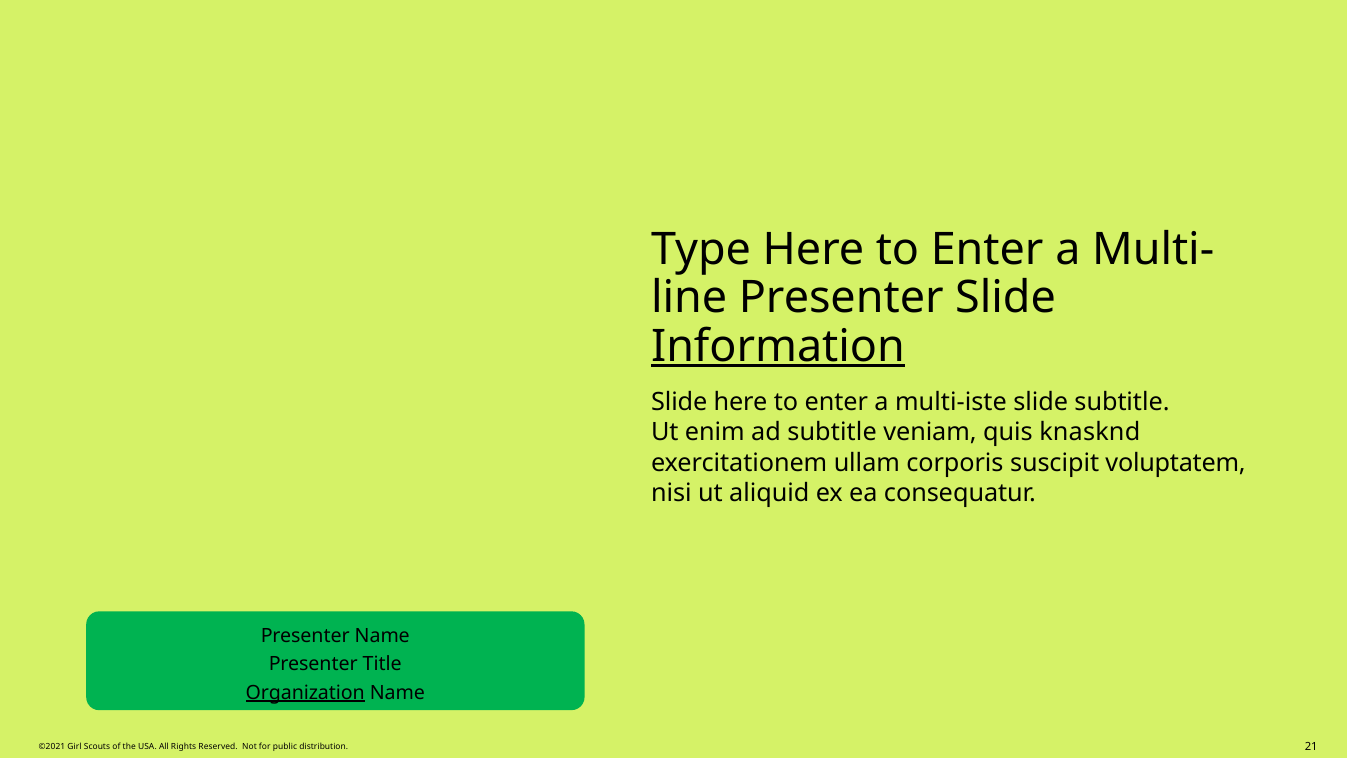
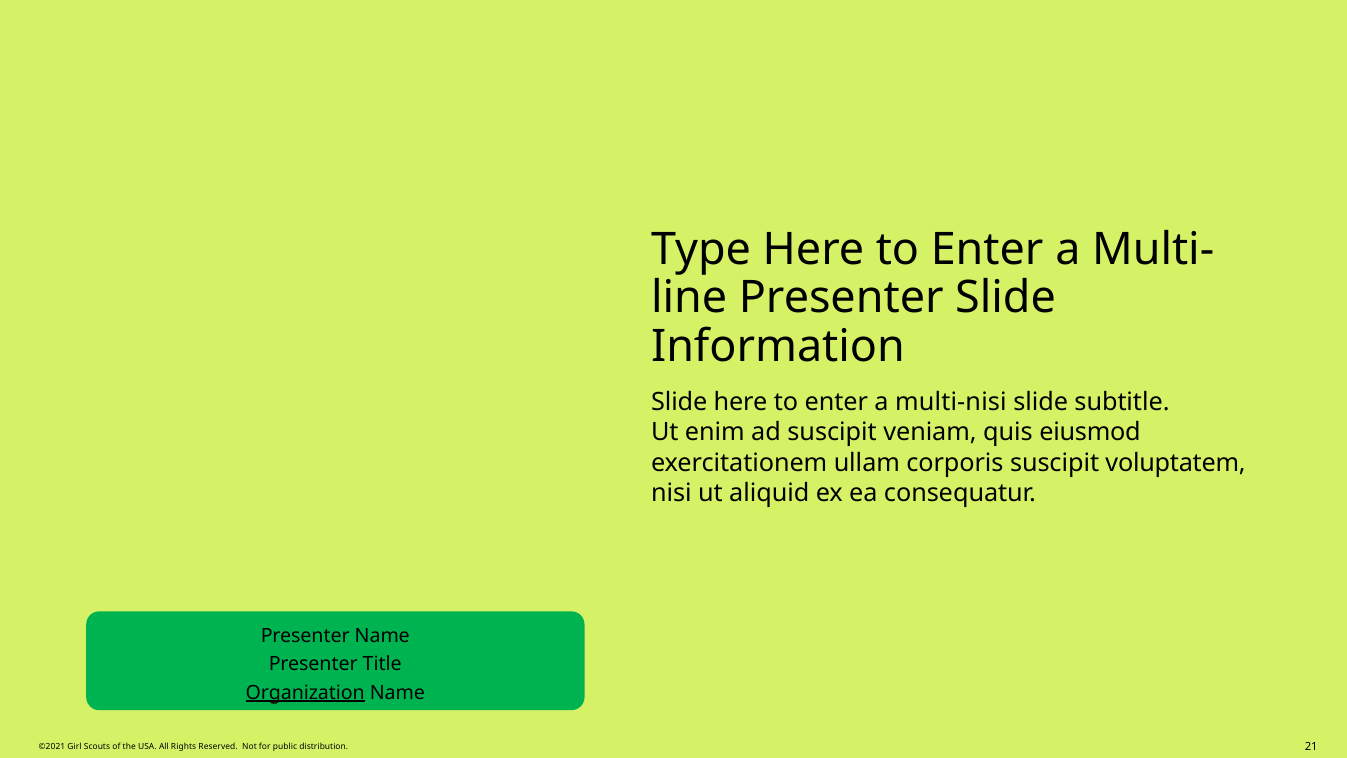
Information underline: present -> none (778, 346)
multi-iste: multi-iste -> multi-nisi (951, 402)
ad subtitle: subtitle -> suscipit (832, 432)
knasknd: knasknd -> eiusmod (1090, 432)
